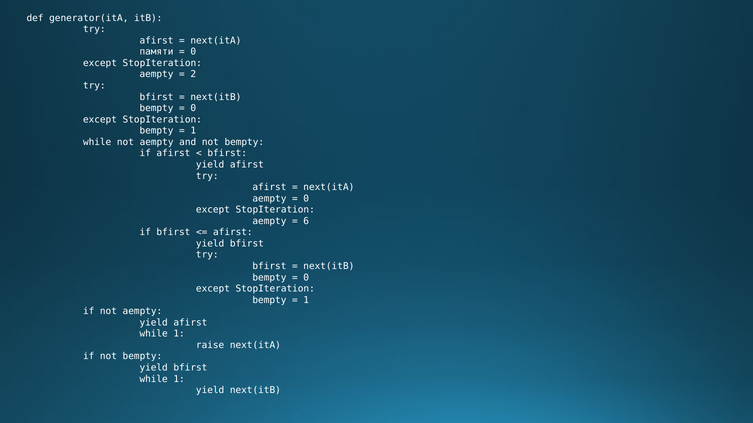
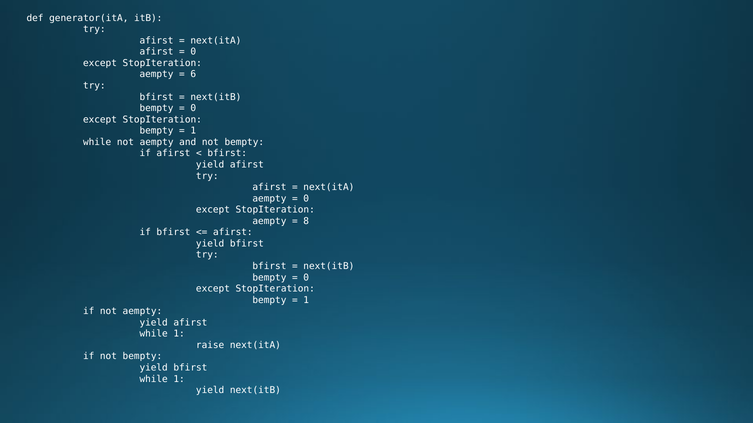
памяти: памяти -> afirst (156, 52)
2: 2 -> 6 (193, 74)
6: 6 -> 8 (306, 221)
